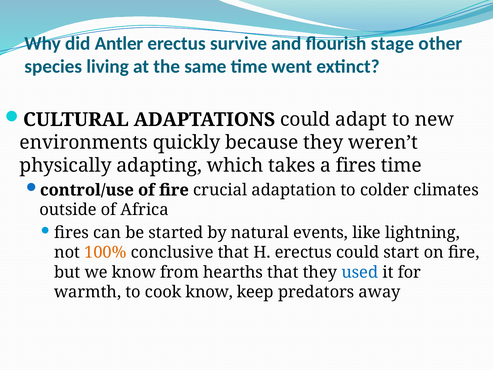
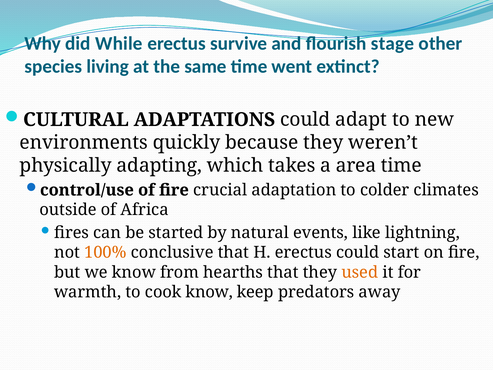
Antler: Antler -> While (119, 43)
a fires: fires -> area (356, 166)
used colour: blue -> orange (360, 272)
